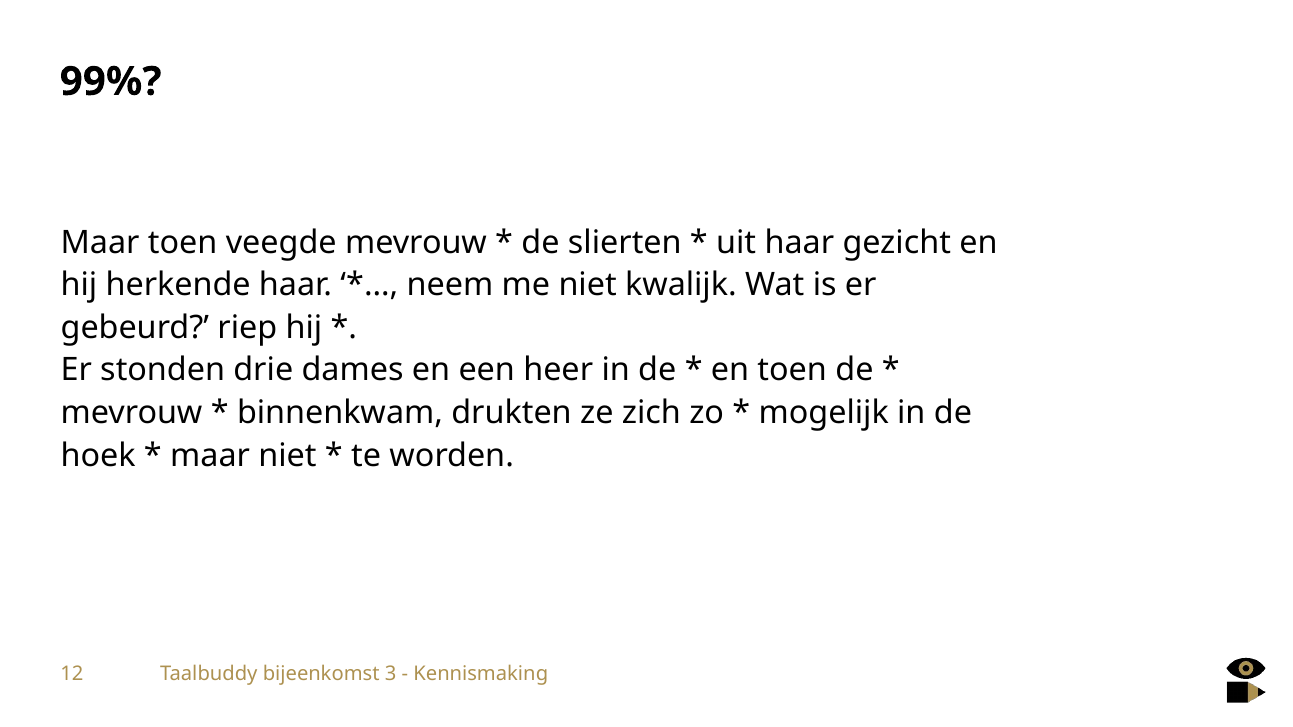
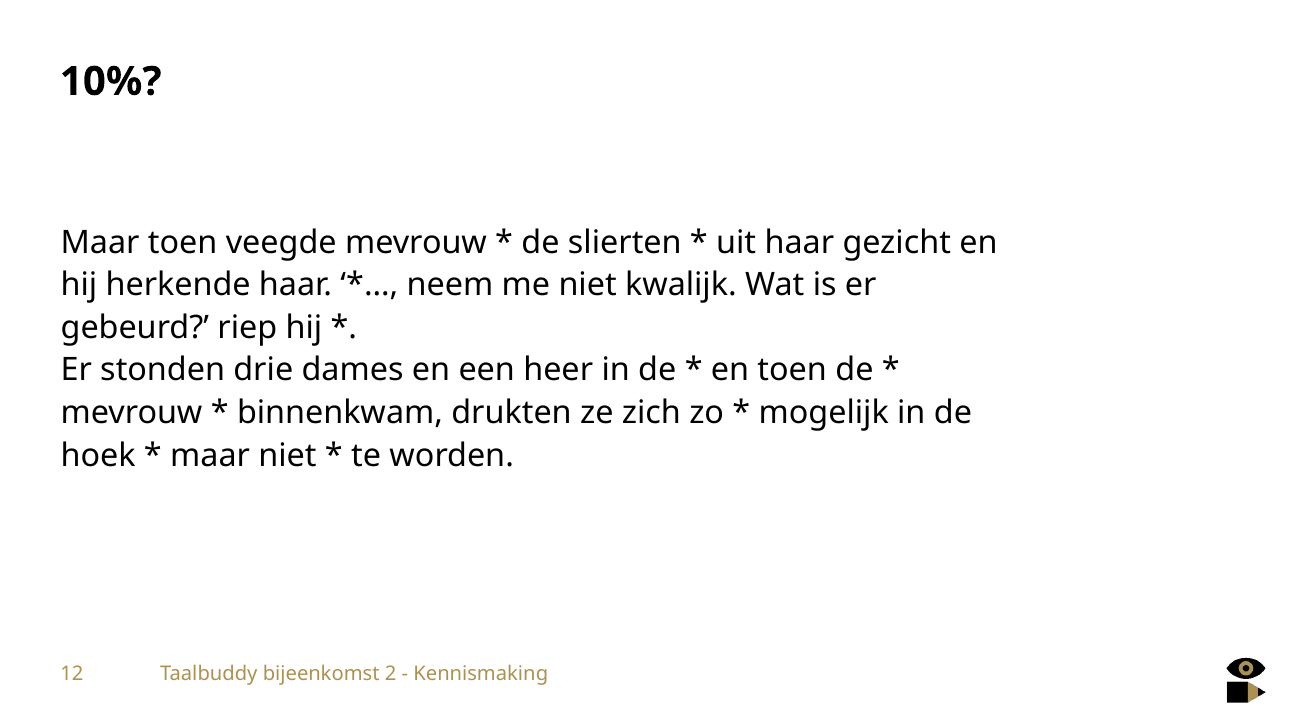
99%: 99% -> 10% (111, 82)
3: 3 -> 2 (391, 675)
